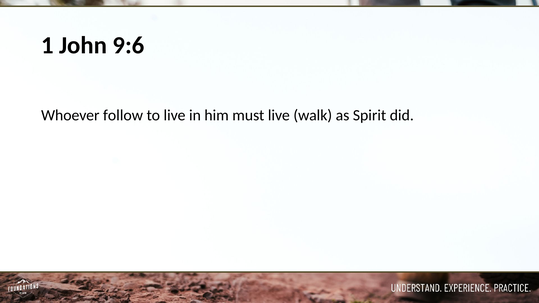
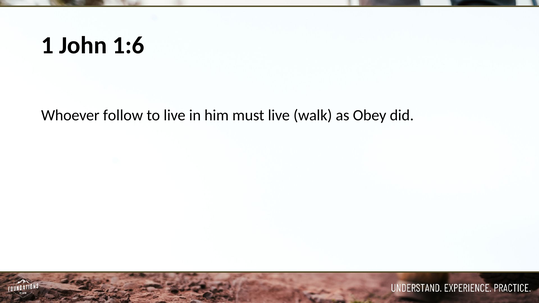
9:6: 9:6 -> 1:6 (129, 45)
Spirit: Spirit -> Obey (370, 116)
